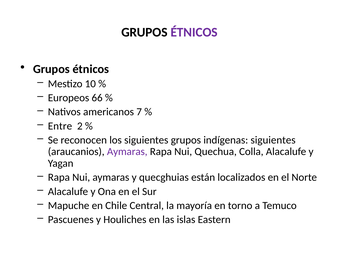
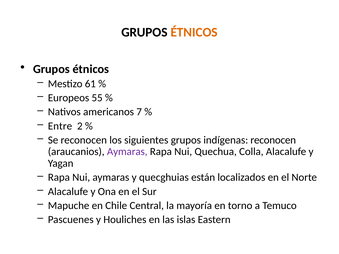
ÉTNICOS colour: purple -> orange (194, 32)
10: 10 -> 61 (90, 84)
66: 66 -> 55 (97, 98)
indígenas siguientes: siguientes -> reconocen (273, 140)
